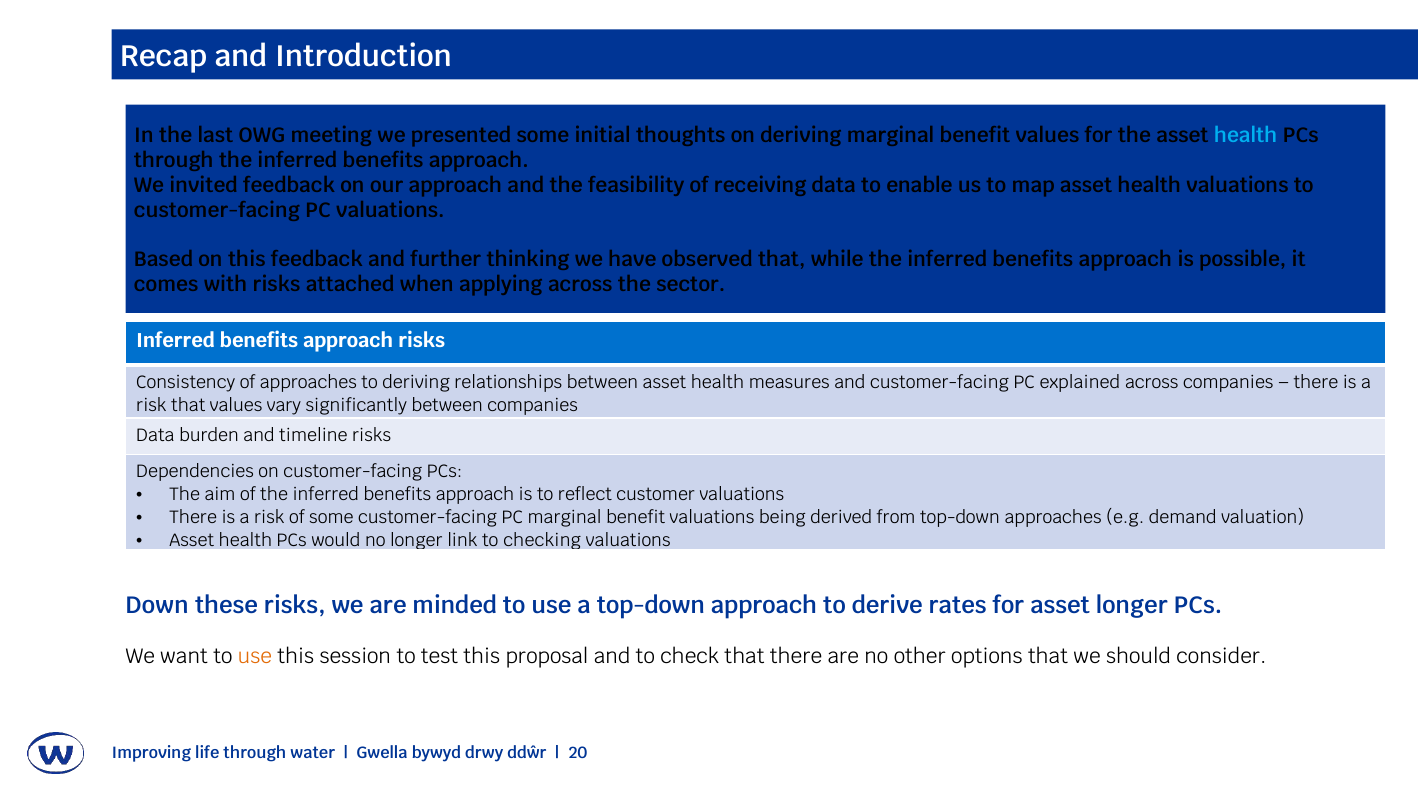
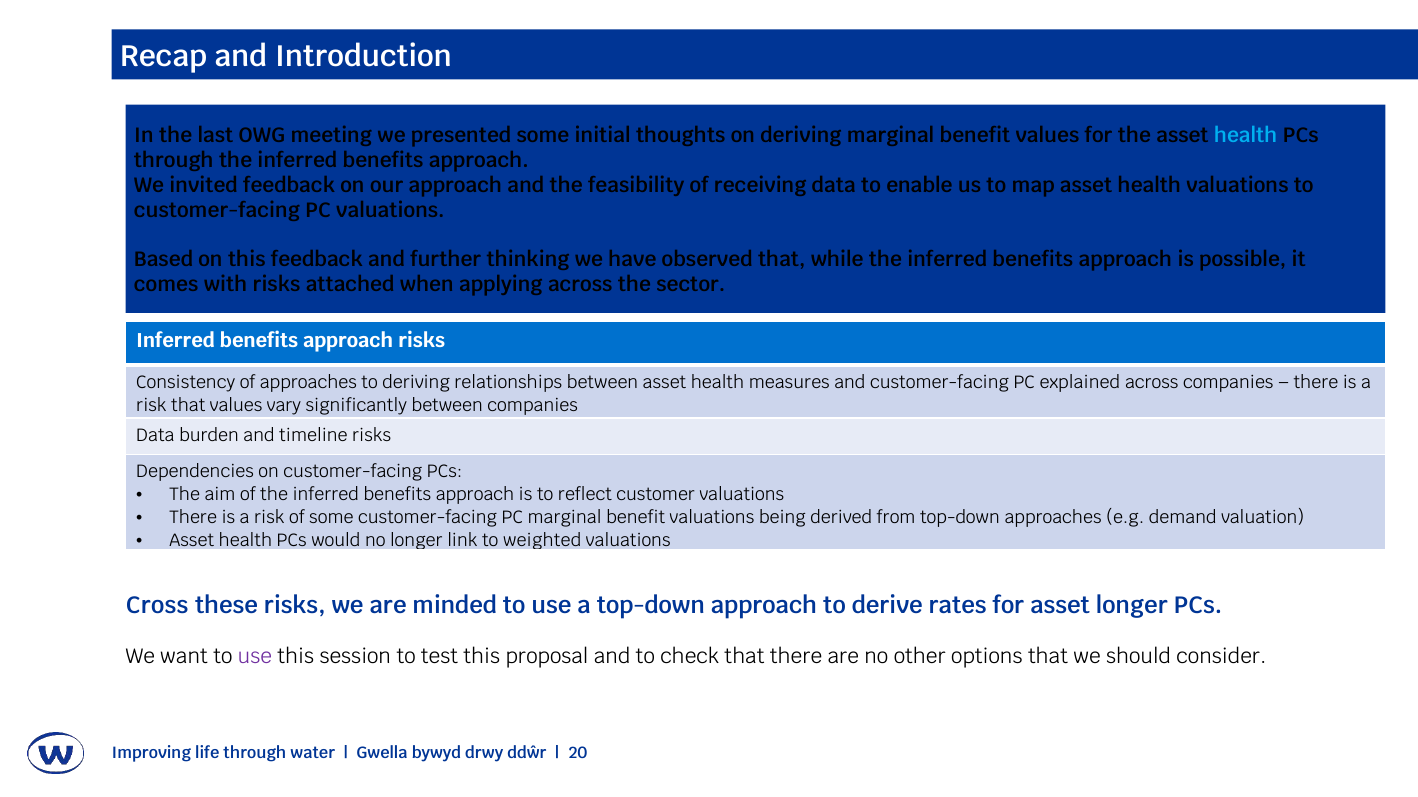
checking: checking -> weighted (542, 541)
Down: Down -> Cross (157, 606)
use colour: orange -> purple (255, 657)
